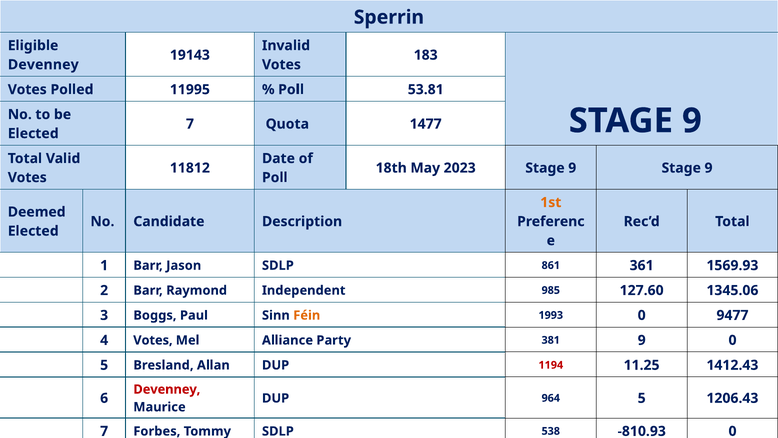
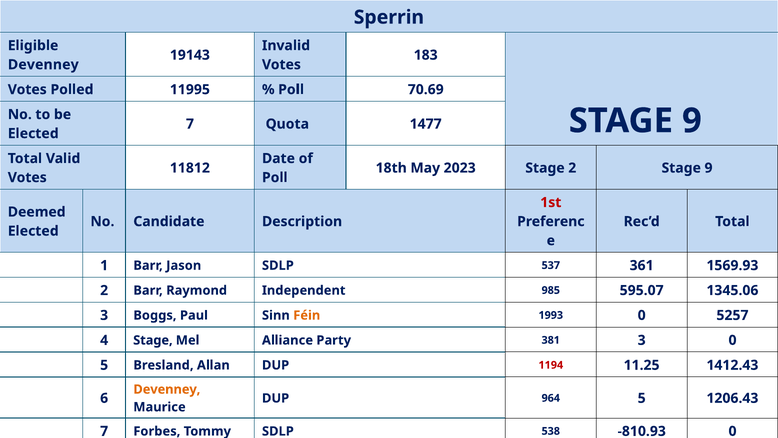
53.81: 53.81 -> 70.69 (426, 89)
2023 Stage 9: 9 -> 2 (572, 168)
1st colour: orange -> red (551, 202)
861: 861 -> 537 (551, 265)
127.60: 127.60 -> 595.07 (642, 290)
9477: 9477 -> 5257 (732, 315)
4 Votes: Votes -> Stage (153, 340)
381 9: 9 -> 3 (642, 340)
Devenney colour: red -> orange (167, 389)
